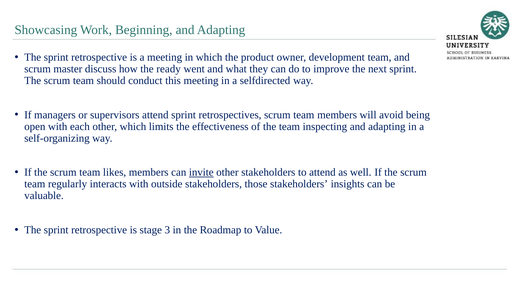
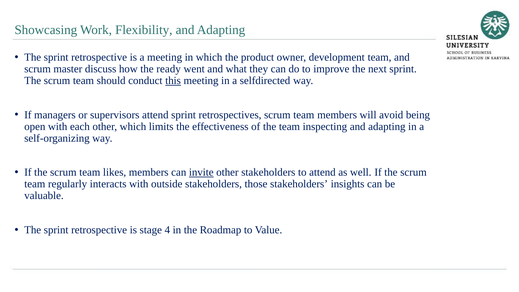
Beginning: Beginning -> Flexibility (144, 30)
this underline: none -> present (173, 81)
3: 3 -> 4 (167, 230)
